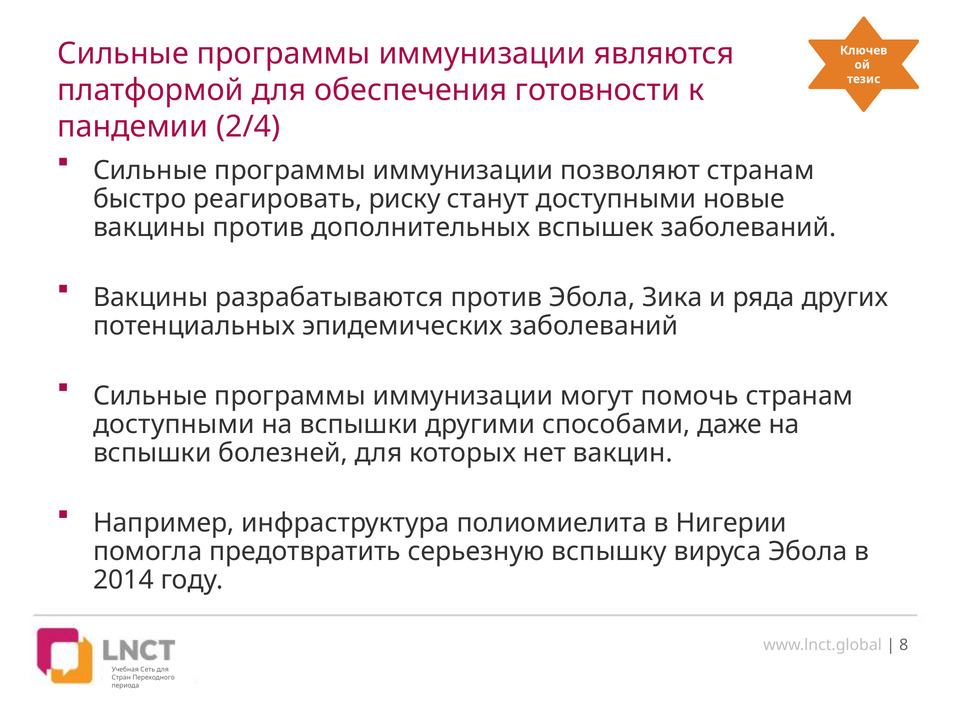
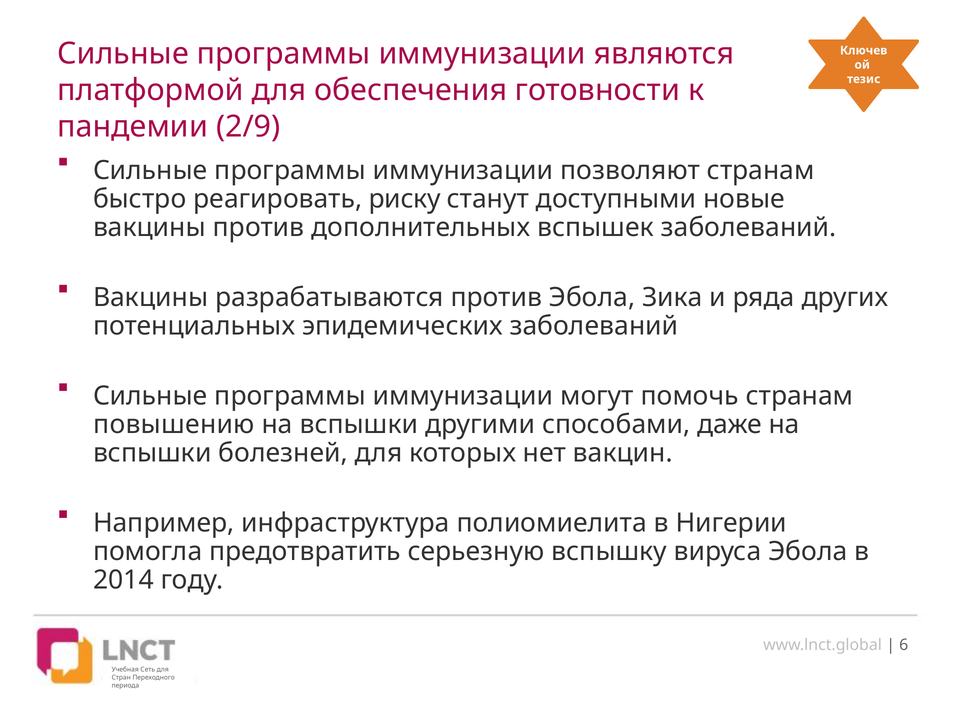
2/4: 2/4 -> 2/9 (248, 127)
доступными: доступными -> повышению (174, 425)
8: 8 -> 6 (904, 646)
